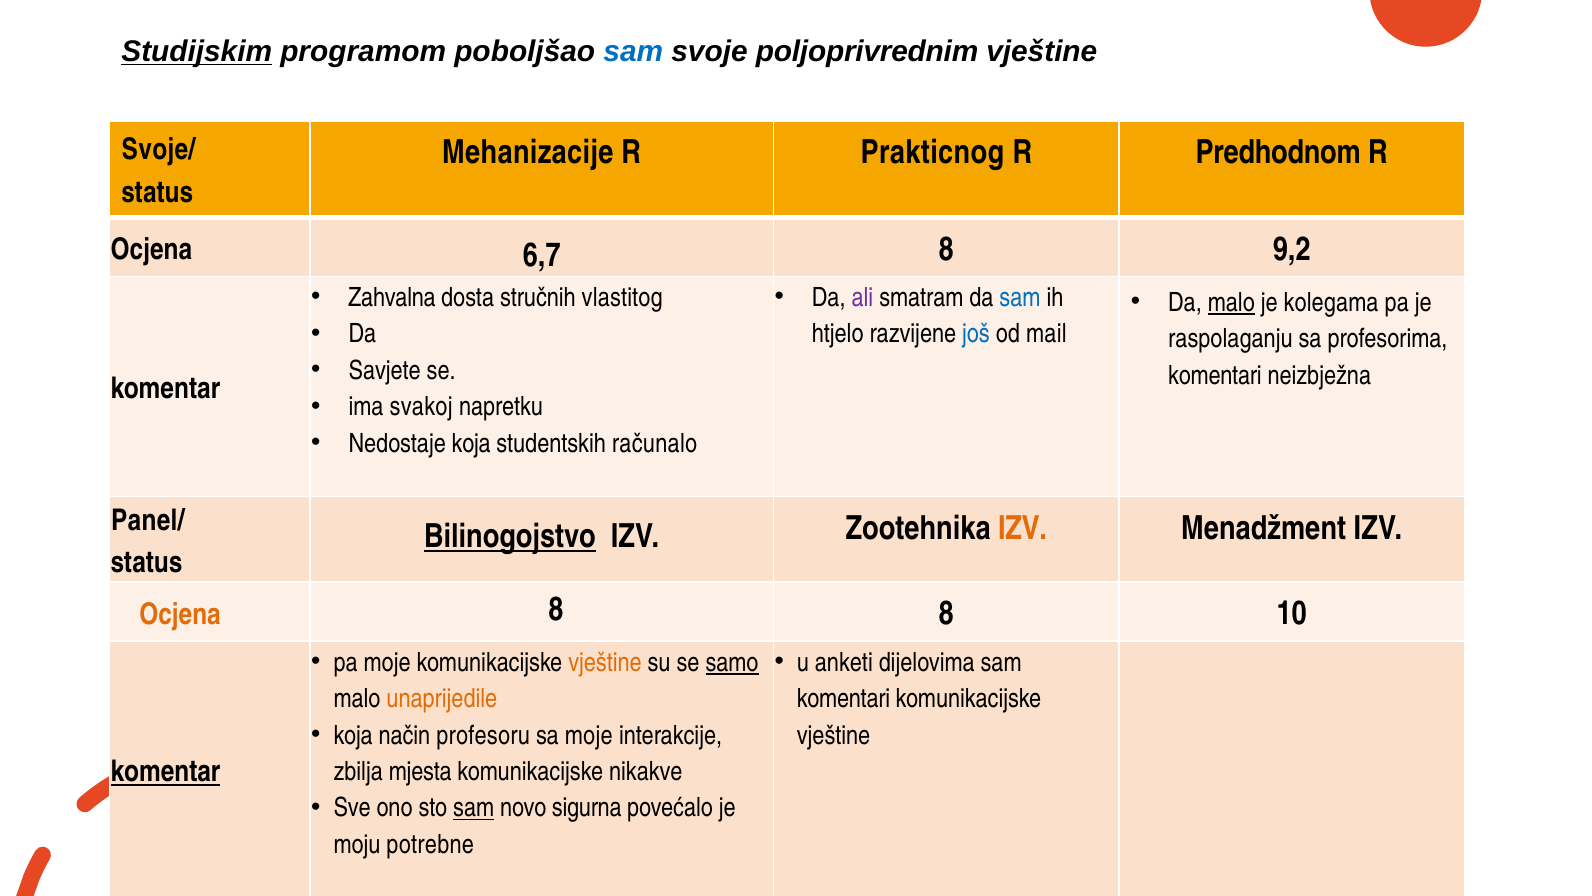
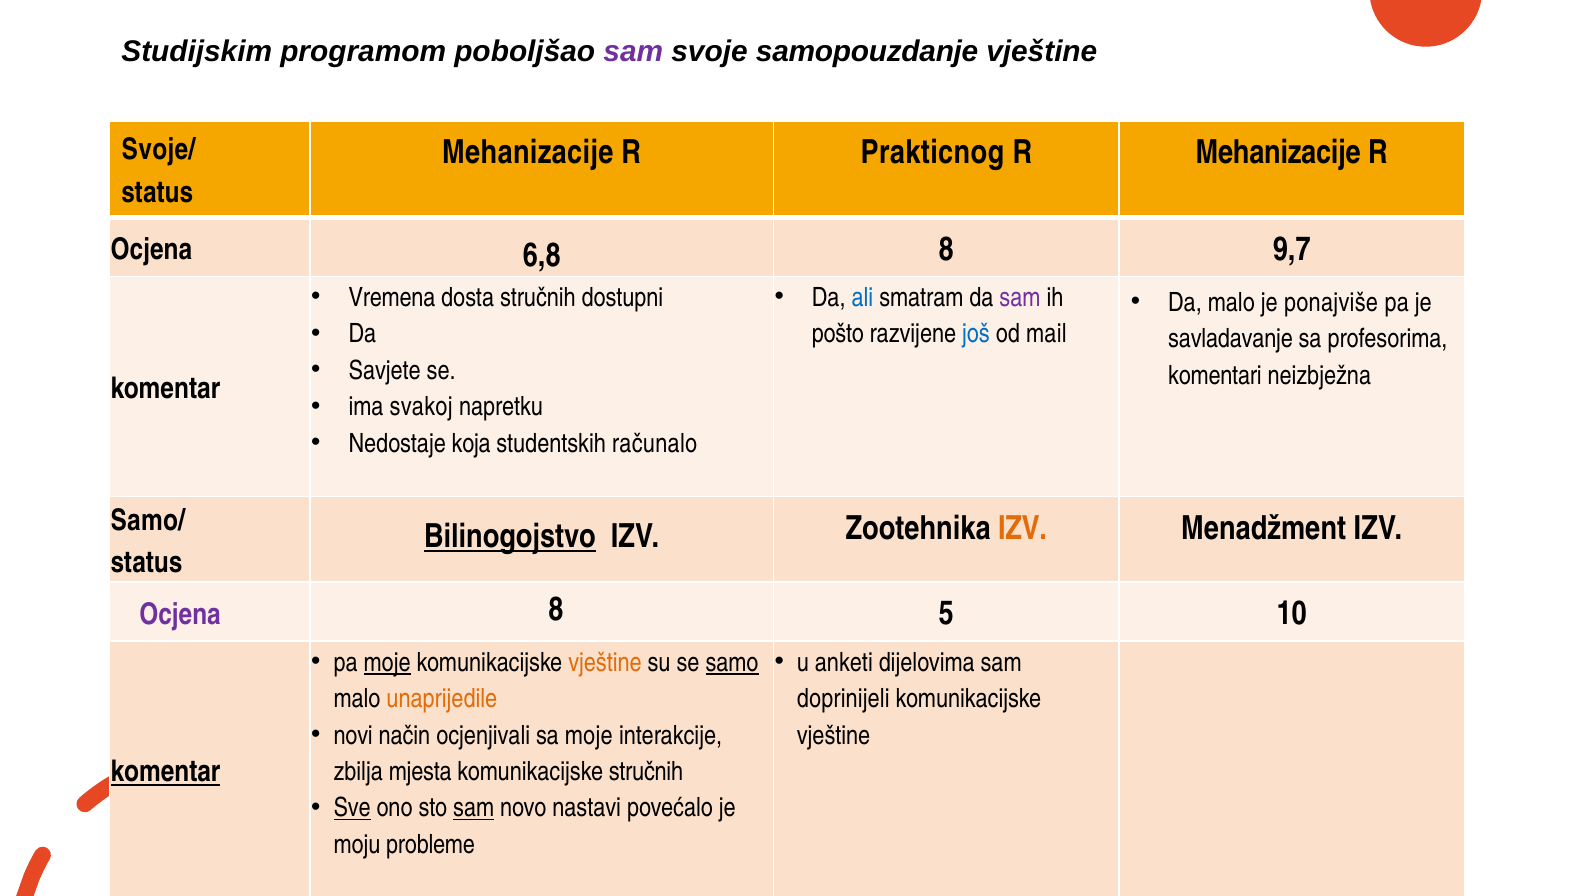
Studijskim underline: present -> none (197, 52)
sam colour: blue -> purple (633, 52)
poljoprivrednim: poljoprivrednim -> samopouzdanje (867, 52)
R Predhodnom: Predhodnom -> Mehanizacije (1278, 153)
6,7: 6,7 -> 6,8 (542, 255)
9,2: 9,2 -> 9,7 (1292, 249)
Zahvalna: Zahvalna -> Vremena (392, 298)
vlastitog: vlastitog -> dostupni (622, 298)
ali colour: purple -> blue (862, 298)
sam colour: blue -> purple (1020, 298)
malo underline: present -> none (1231, 302)
kolegama: kolegama -> ponajviše (1331, 302)
htjelo: htjelo -> pošto (838, 334)
raspolaganju: raspolaganju -> savladavanje (1231, 339)
Panel/: Panel/ -> Samo/ (148, 520)
Ocjena colour: orange -> purple (180, 614)
8 8: 8 -> 5 (946, 614)
moje underline: none -> present (387, 662)
komentari: komentari -> doprinijeli (843, 698)
koja: koja -> novi (353, 735)
profesoru: profesoru -> ocjenjivali (483, 735)
komunikacijske nikakve: nikakve -> stručnih (646, 771)
Sve underline: none -> present (352, 808)
sigurna: sigurna -> nastavi (587, 808)
potrebne: potrebne -> probleme (431, 844)
